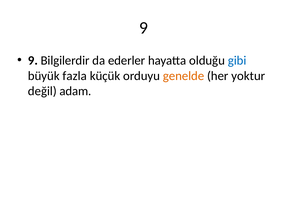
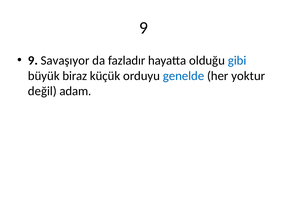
Bilgilerdir: Bilgilerdir -> Savaşıyor (65, 60)
ederler: ederler -> fazladır (127, 60)
fazla: fazla -> biraz (75, 76)
genelde colour: orange -> blue (184, 76)
